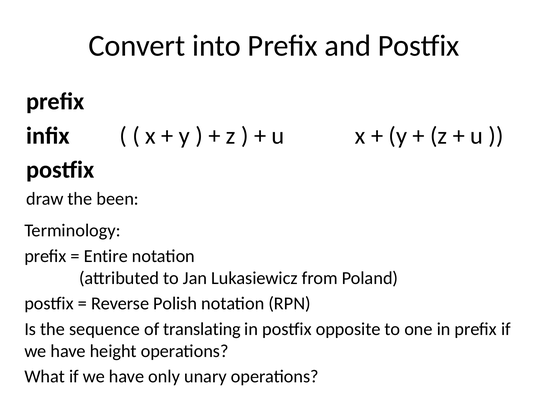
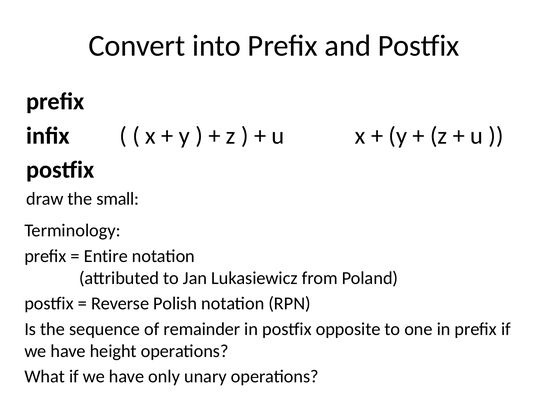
been: been -> small (118, 199)
translating: translating -> remainder (202, 329)
